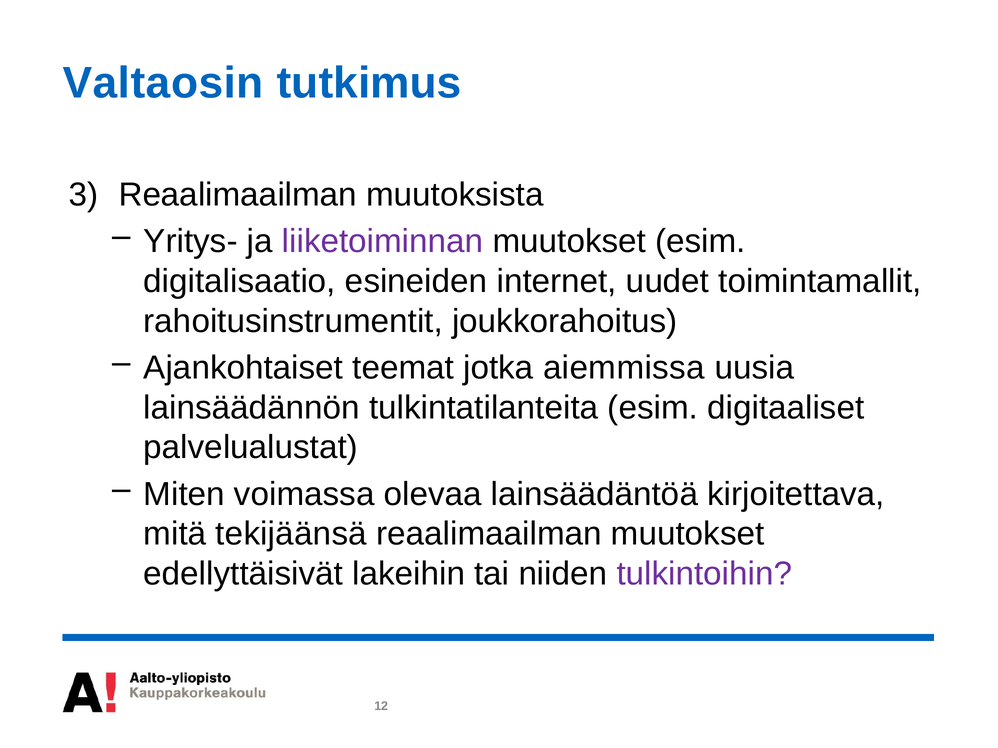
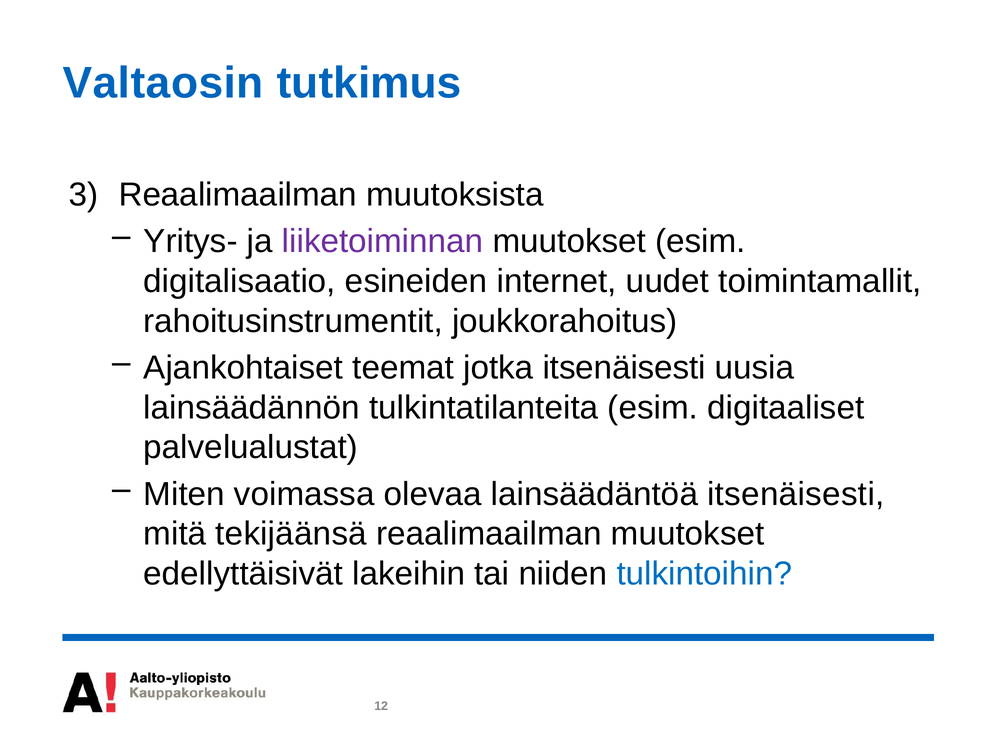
jotka aiemmissa: aiemmissa -> itsenäisesti (624, 368)
lainsäädäntöä kirjoitettava: kirjoitettava -> itsenäisesti (796, 494)
tulkintoihin colour: purple -> blue (704, 574)
